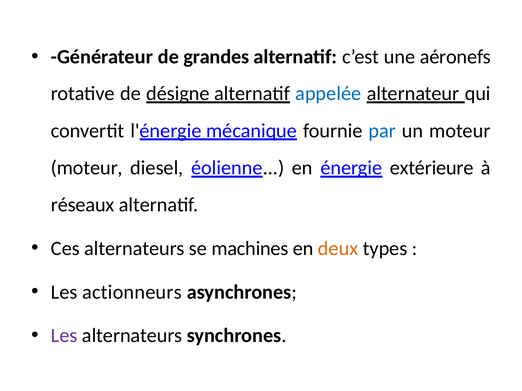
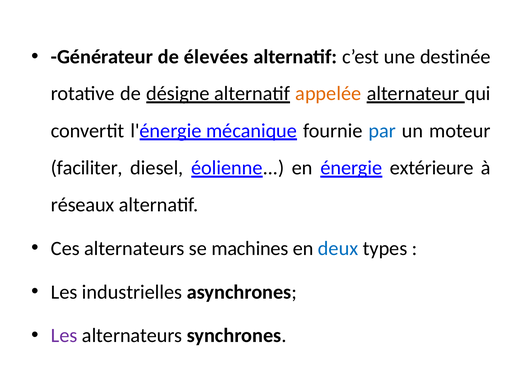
grandes: grandes -> élevées (216, 57)
aéronefs: aéronefs -> destinée (455, 57)
appelée colour: blue -> orange (328, 94)
moteur: moteur -> faciliter (87, 168)
deux colour: orange -> blue (338, 249)
actionneurs: actionneurs -> industrielles (132, 292)
